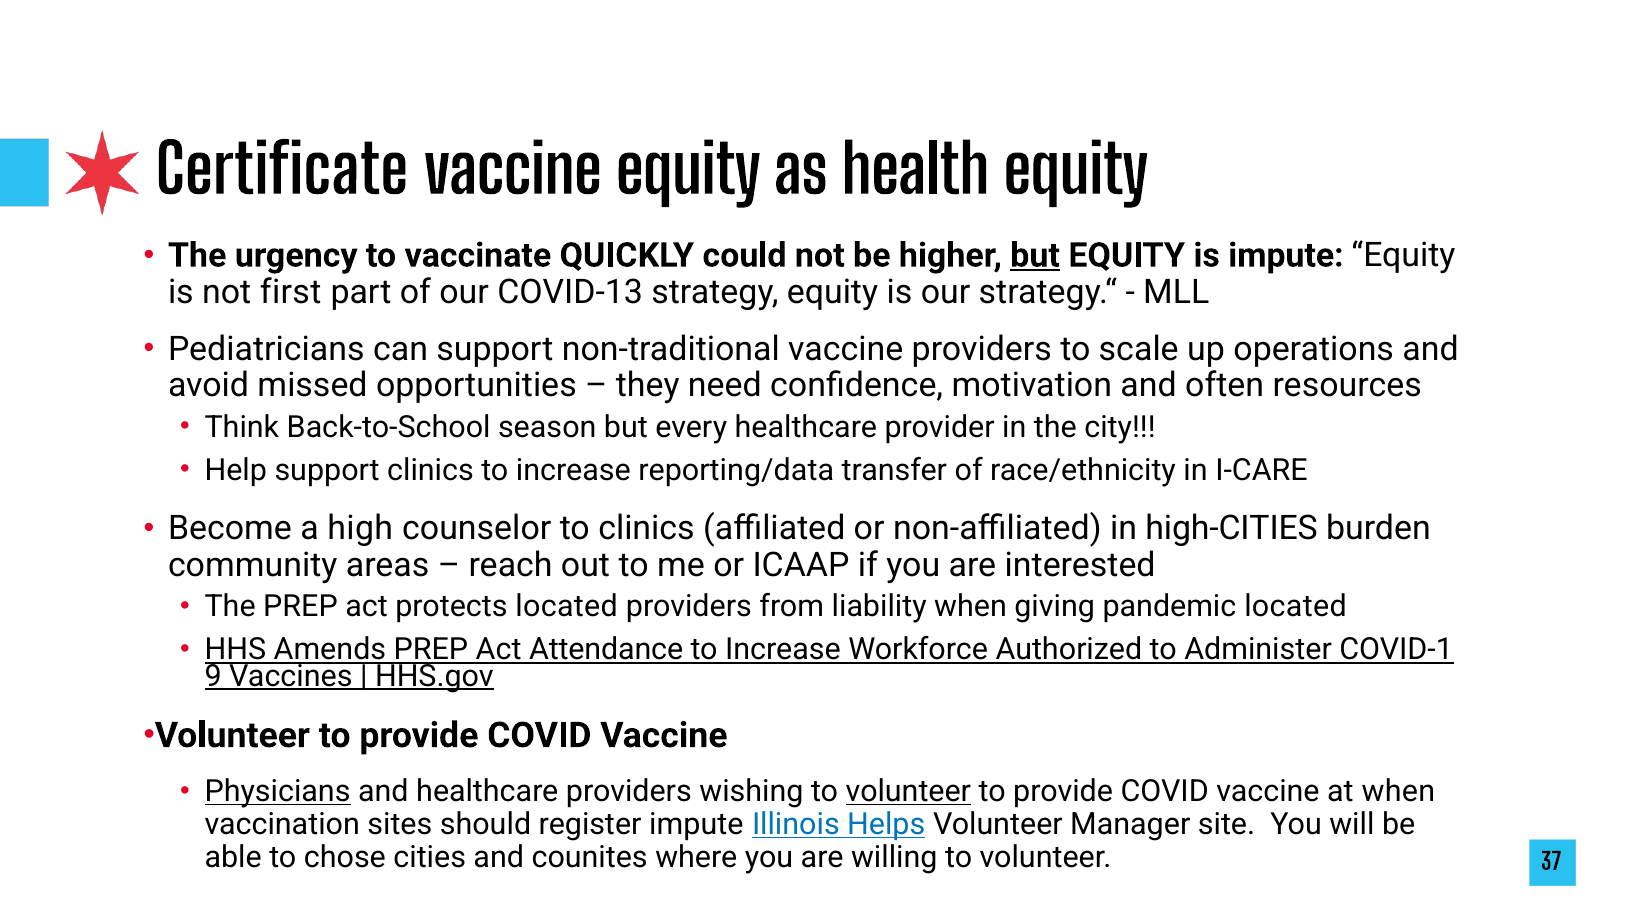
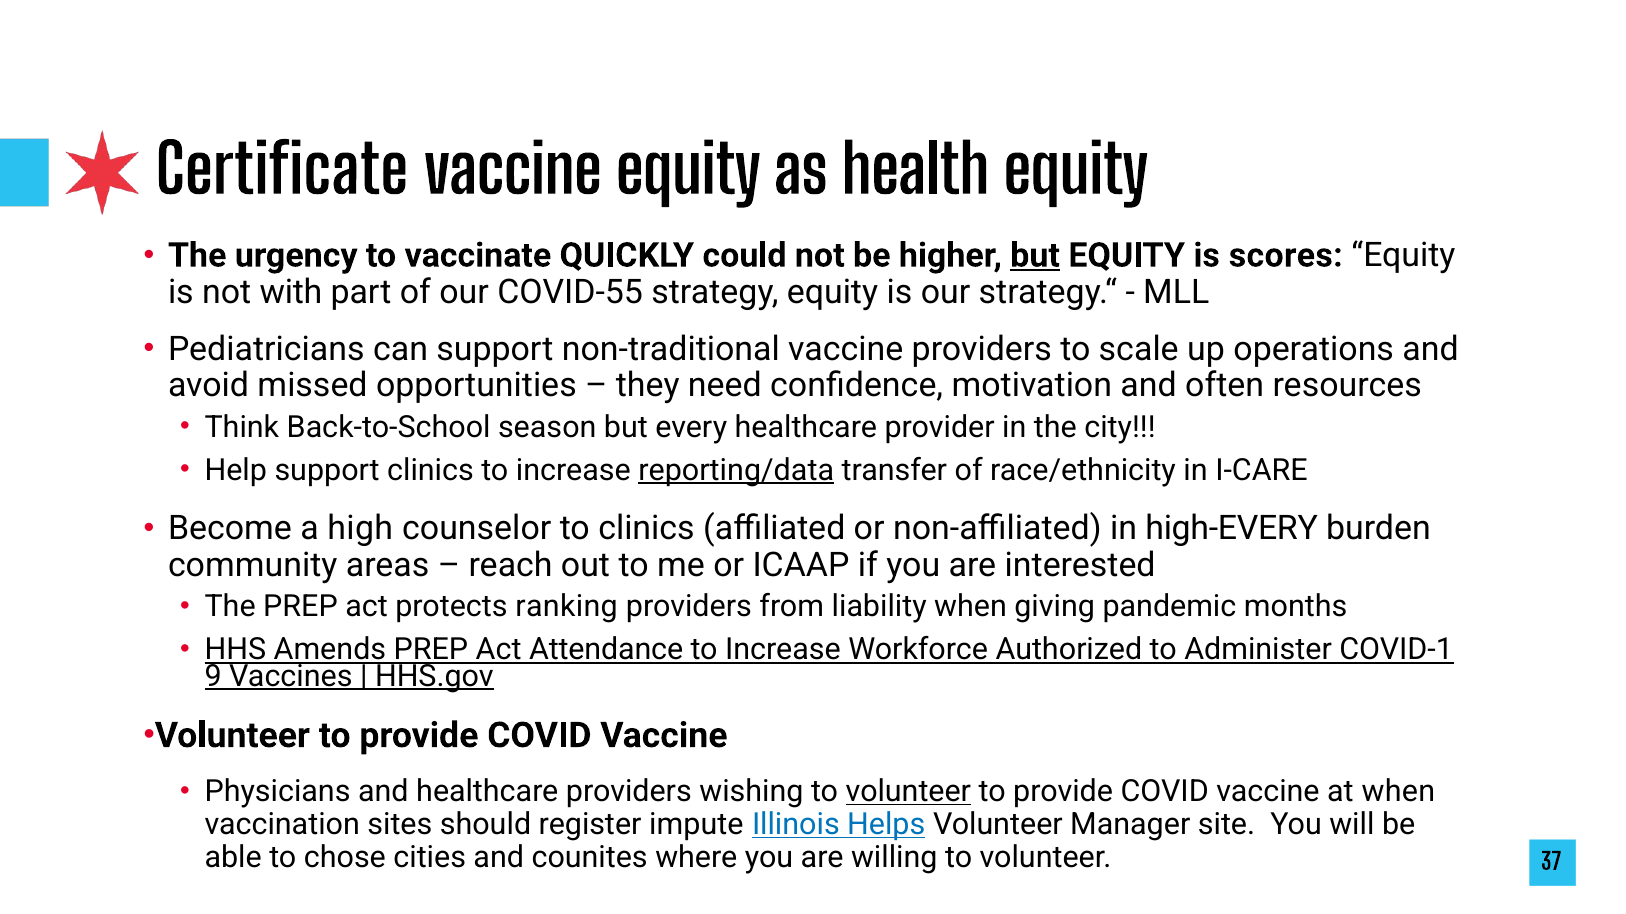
is impute: impute -> scores (1286, 256)
first: first -> with (291, 292)
COVID-13: COVID-13 -> COVID-55 (570, 292)
reporting/data underline: none -> present (736, 470)
high-CITIES: high-CITIES -> high-EVERY (1232, 529)
protects located: located -> ranking (567, 607)
pandemic located: located -> months (1296, 607)
Physicians underline: present -> none (278, 792)
